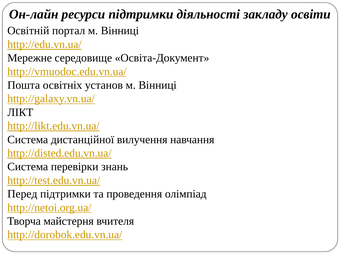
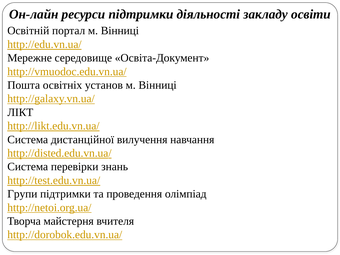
Перед: Перед -> Групи (22, 194)
